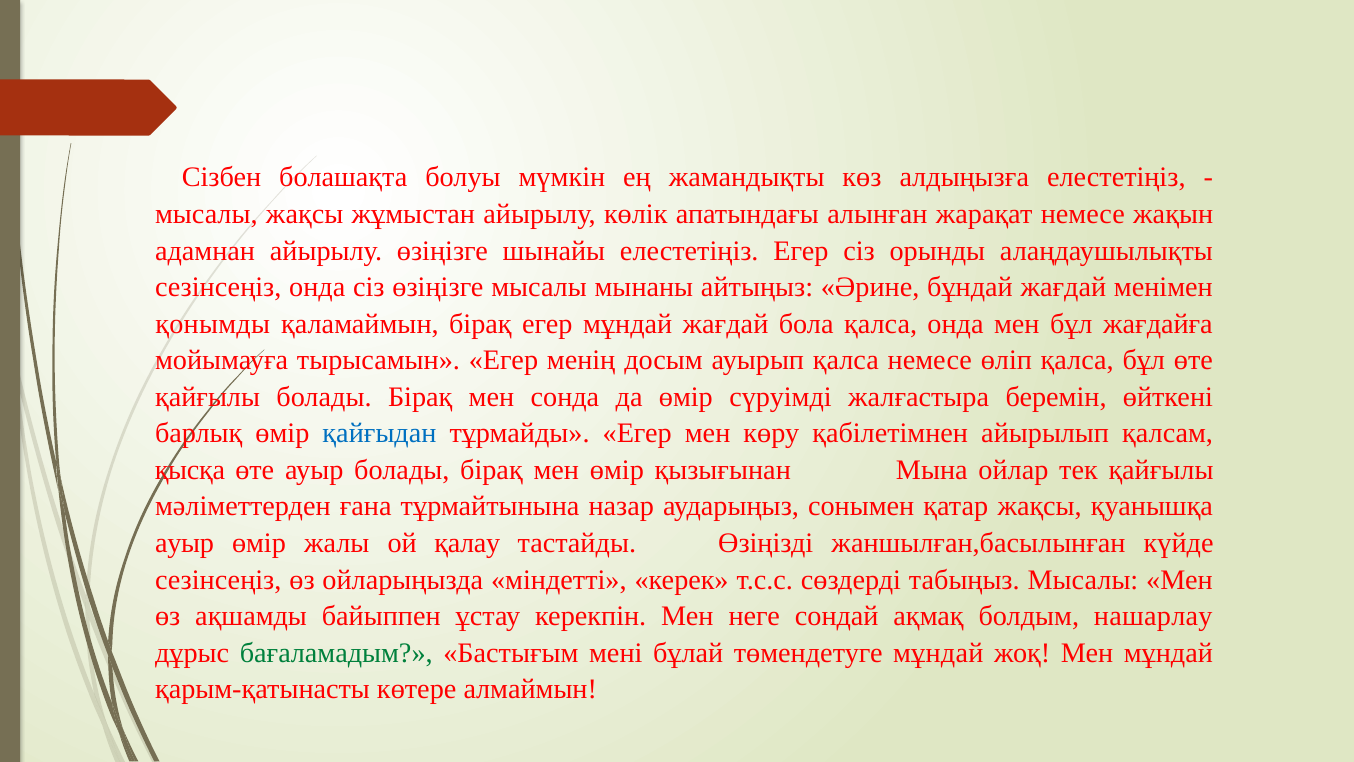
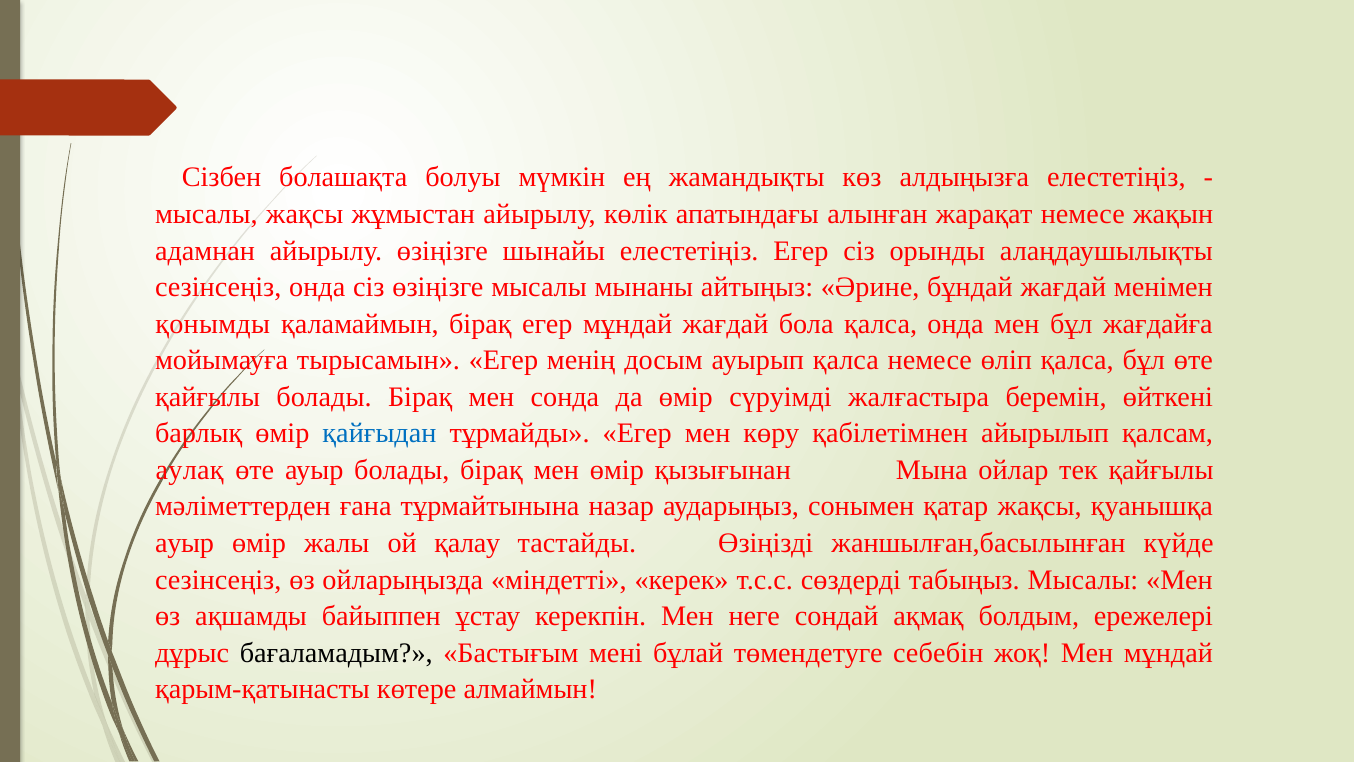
қысқа: қысқа -> аулақ (190, 470)
нашарлау: нашарлау -> ережелері (1153, 616)
бағаламадым colour: green -> black (336, 653)
төмендетуге мұндай: мұндай -> себебін (938, 653)
